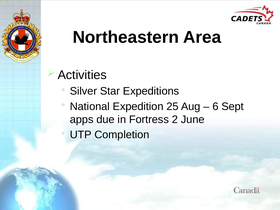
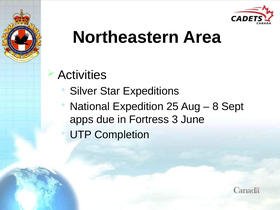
6: 6 -> 8 (215, 106)
2: 2 -> 3 (175, 119)
